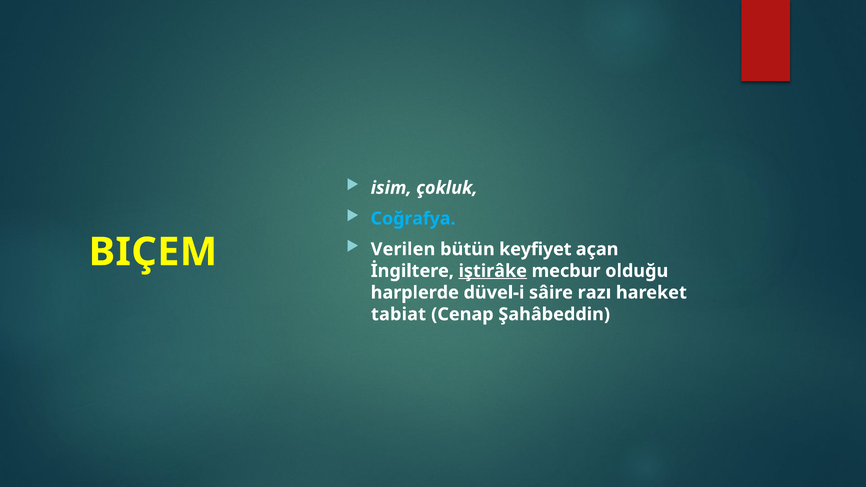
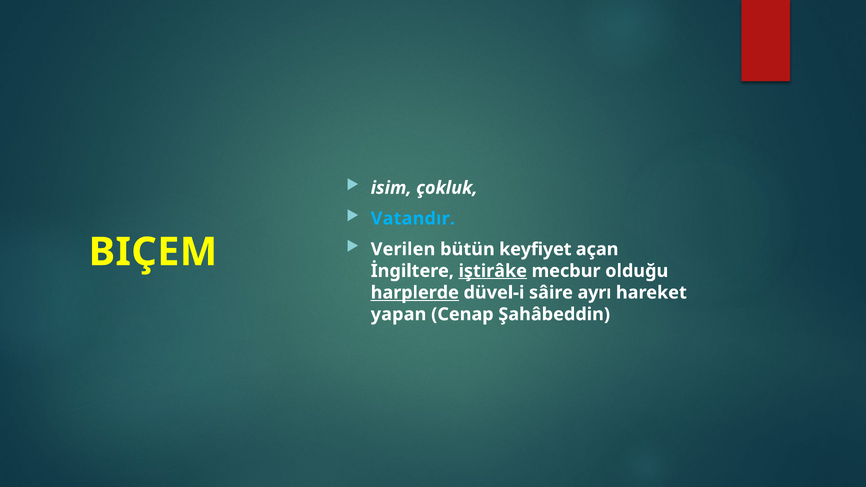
Coğrafya: Coğrafya -> Vatandır (413, 219)
harplerde underline: none -> present (415, 293)
razı: razı -> ayrı (595, 293)
tabiat: tabiat -> yapan (399, 314)
